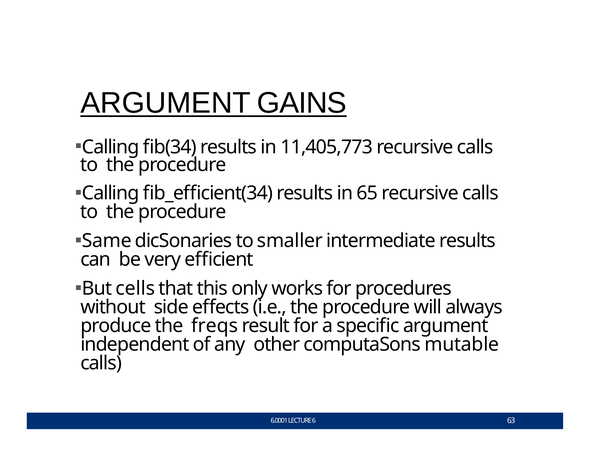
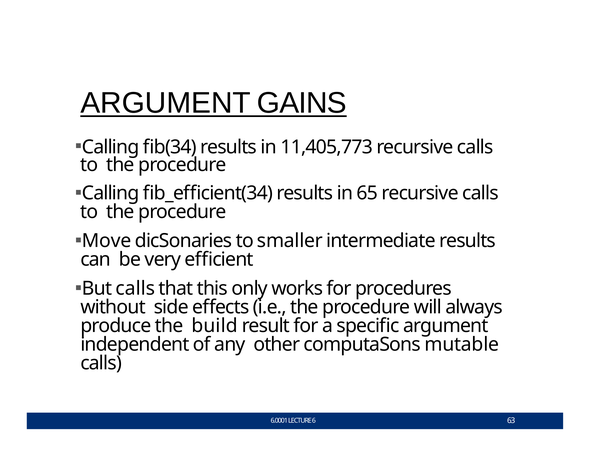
Same: Same -> Move (107, 241)
But cells: cells -> calls (135, 289)
freqs: freqs -> build (215, 326)
